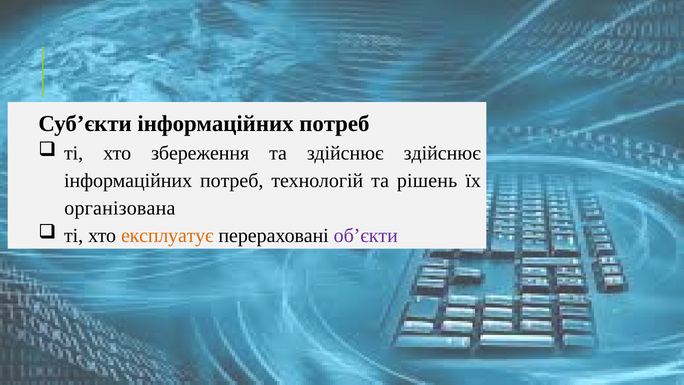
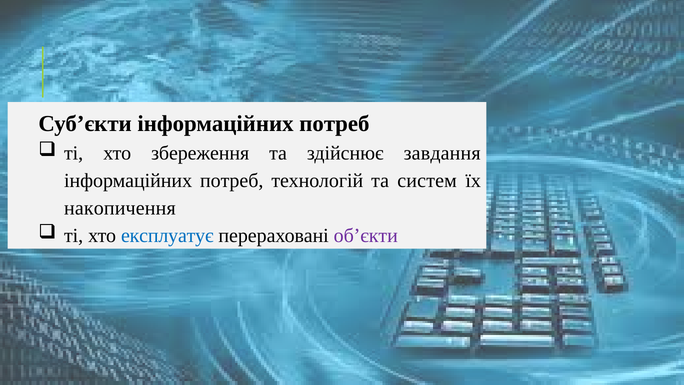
здійснює здійснює: здійснює -> завдання (442, 153)
рішень: рішень -> систем (427, 180)
організована: організована -> накопичення (120, 208)
експлуатує colour: orange -> blue (167, 235)
